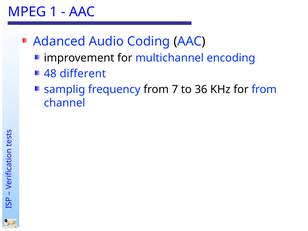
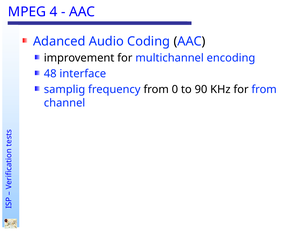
1: 1 -> 4 (54, 12)
different: different -> interface (83, 74)
7: 7 -> 0 (175, 90)
36: 36 -> 90 (201, 90)
